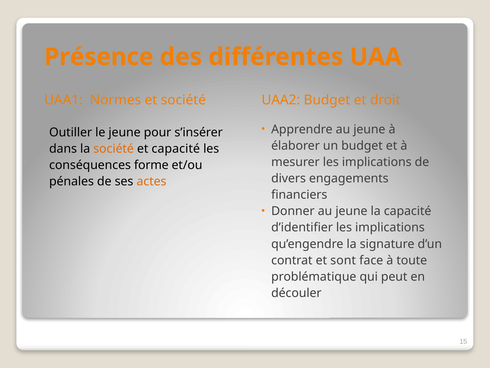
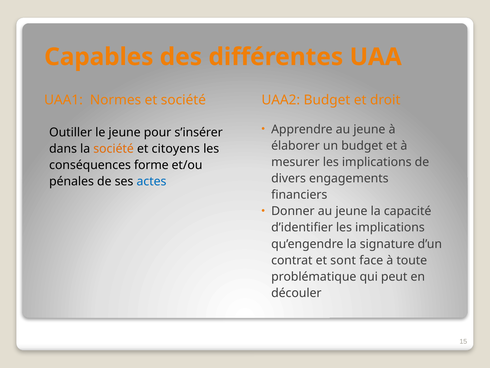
Présence: Présence -> Capables (99, 57)
et capacité: capacité -> citoyens (176, 149)
actes colour: orange -> blue (151, 181)
